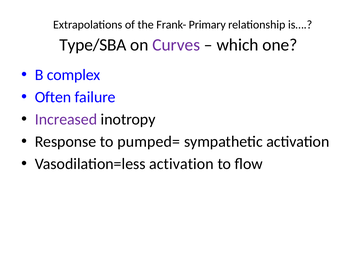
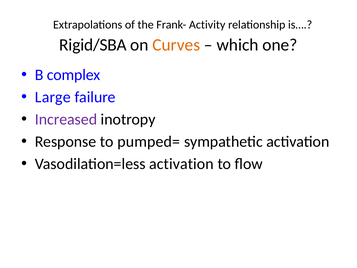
Primary: Primary -> Activity (207, 25)
Type/SBA: Type/SBA -> Rigid/SBA (93, 45)
Curves colour: purple -> orange (176, 45)
Often: Often -> Large (53, 97)
